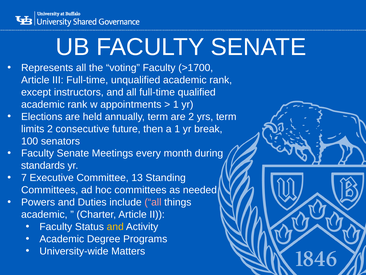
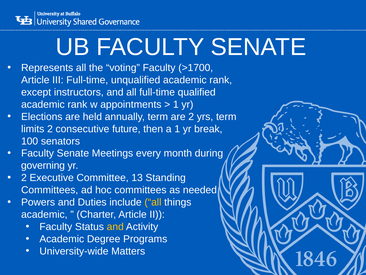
standards: standards -> governing (43, 165)
7: 7 -> 2 (24, 178)
all colour: pink -> yellow (153, 202)
